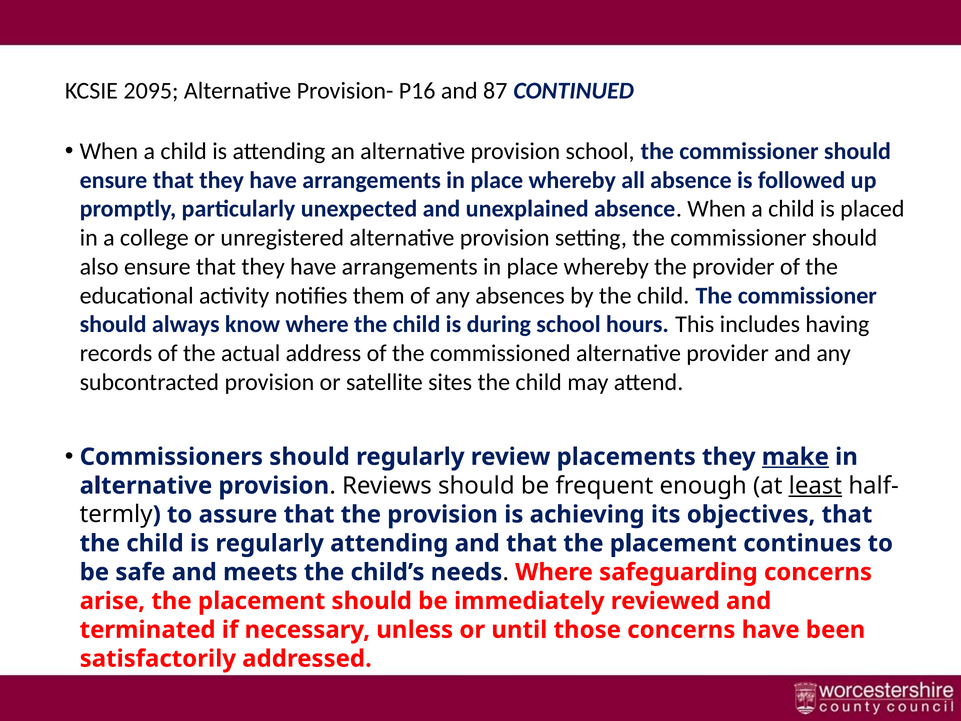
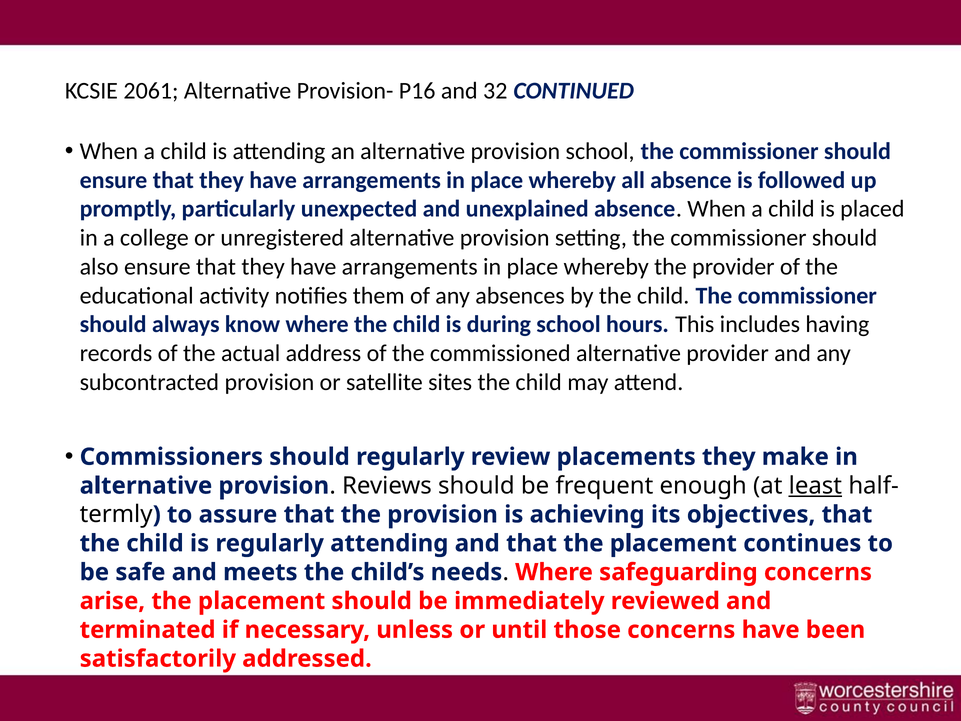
2095: 2095 -> 2061 (151, 91)
87: 87 -> 32 (495, 91)
make underline: present -> none (795, 457)
